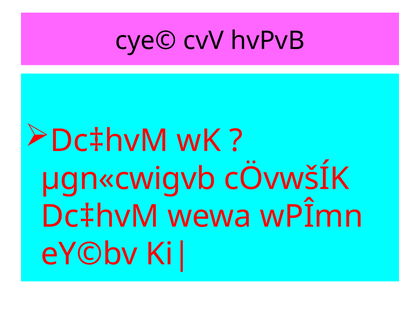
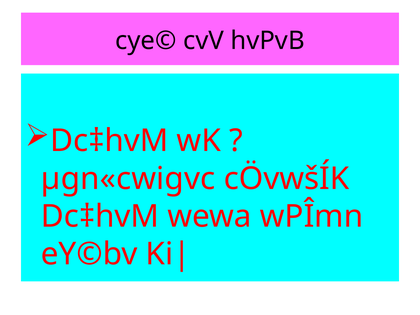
µgn«cwigvb: µgn«cwigvb -> µgn«cwigvc (128, 179)
